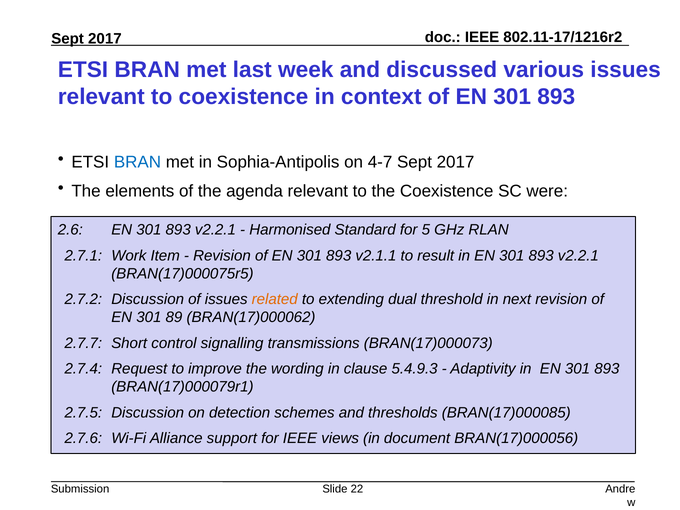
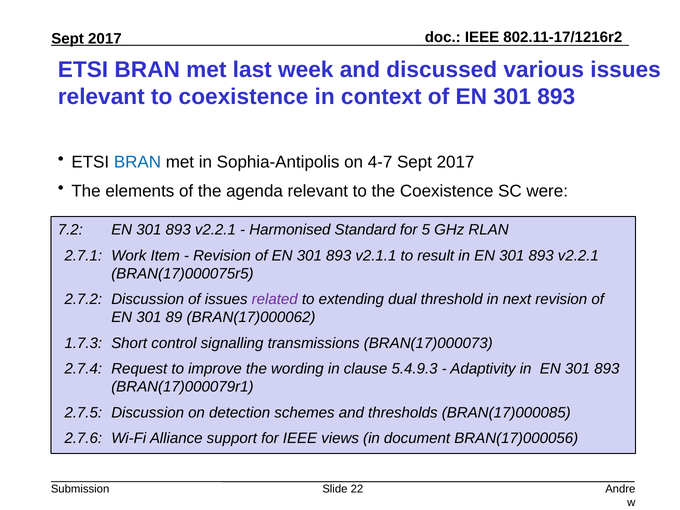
2.6: 2.6 -> 7.2 (70, 230)
related colour: orange -> purple (275, 299)
2.7.7: 2.7.7 -> 1.7.3 (83, 343)
